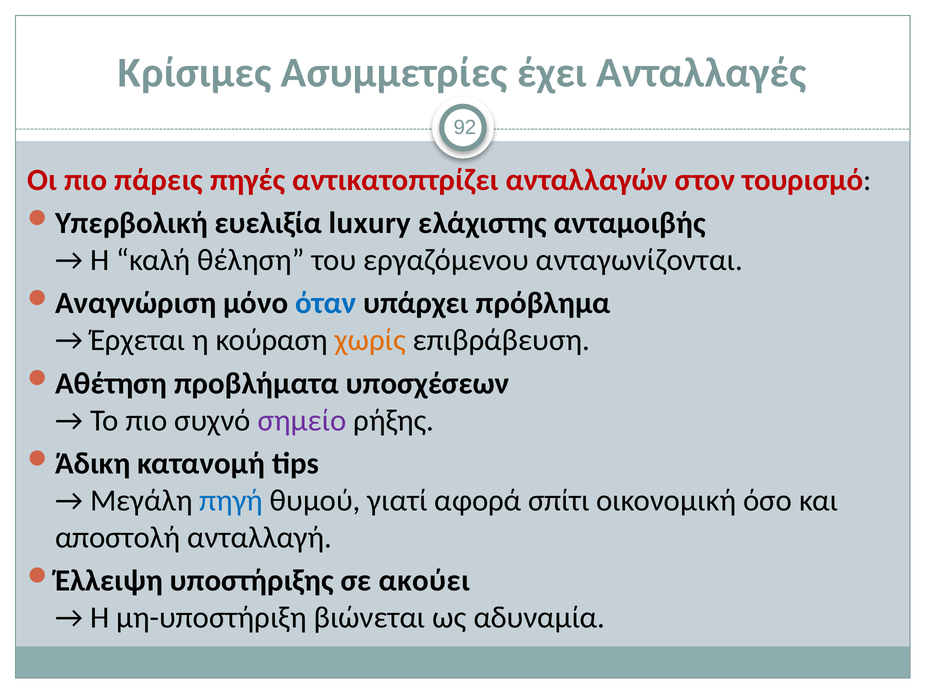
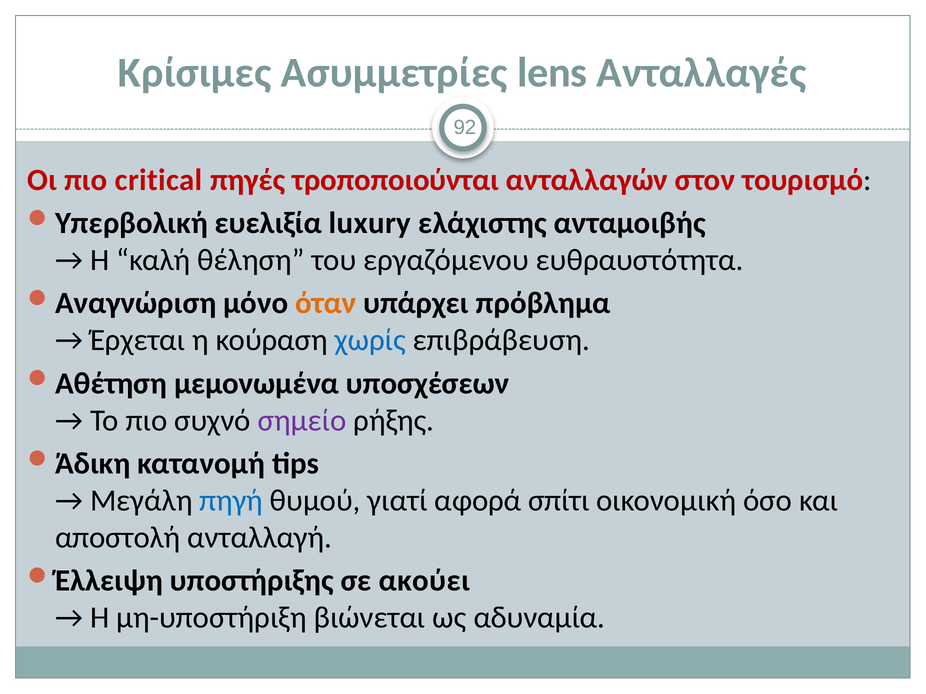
έχει: έχει -> lens (552, 73)
πάρεις: πάρεις -> critical (159, 180)
αντικατοπτρίζει: αντικατοπτρίζει -> τροποποιούνται (396, 180)
ανταγωνίζονται: ανταγωνίζονται -> ευθραυστότητα (640, 260)
όταν colour: blue -> orange (326, 303)
χωρίς colour: orange -> blue (370, 340)
προβλήματα: προβλήματα -> μεμονωμένα (257, 384)
